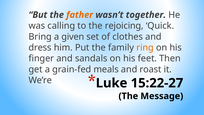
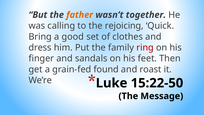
given: given -> good (73, 37)
ring colour: orange -> red (145, 47)
meals: meals -> found (106, 69)
15:22-27: 15:22-27 -> 15:22-50 (157, 83)
